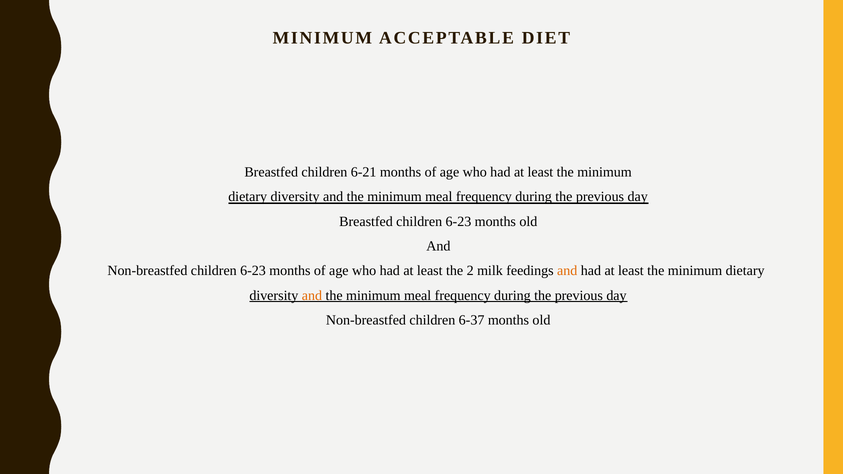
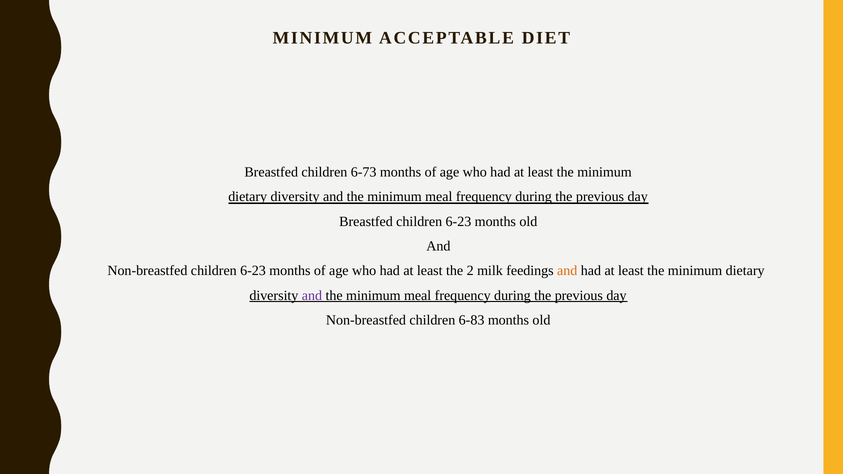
6-21: 6-21 -> 6-73 (364, 172)
and colour: orange -> purple (312, 295)
6-37: 6-37 -> 6-83 (472, 320)
